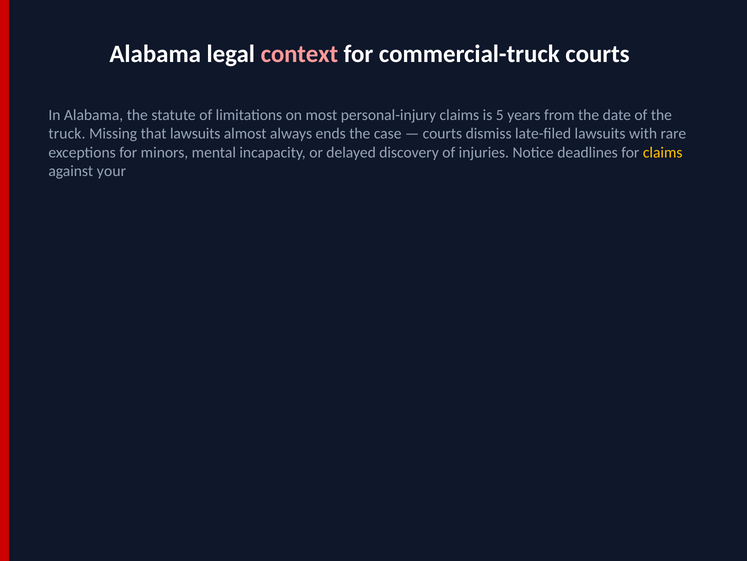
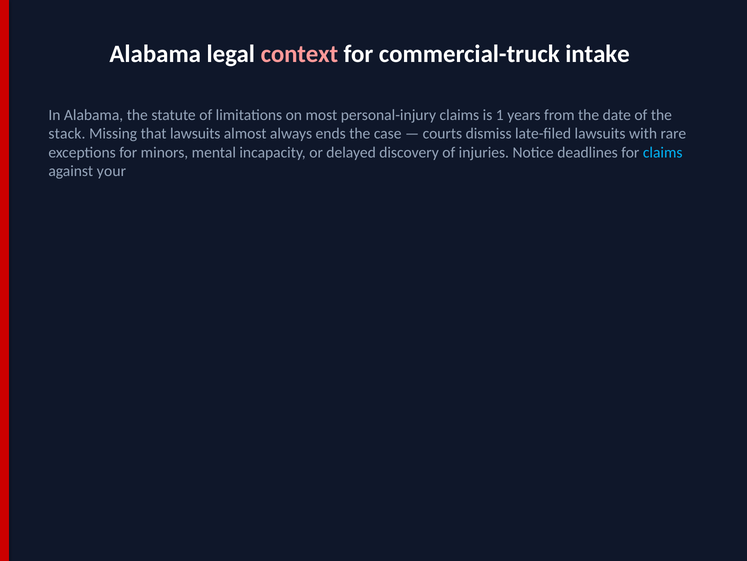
commercial-truck courts: courts -> intake (598, 54)
5: 5 -> 1 (500, 115)
truck: truck -> stack (67, 134)
claims colour: yellow -> light blue (663, 152)
